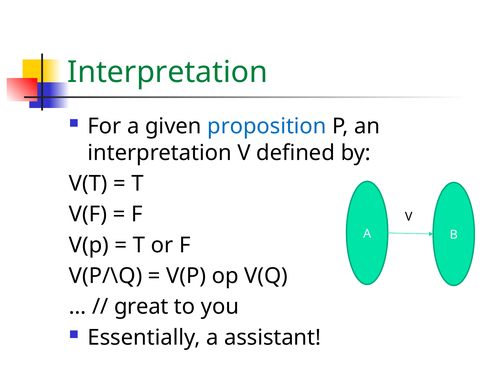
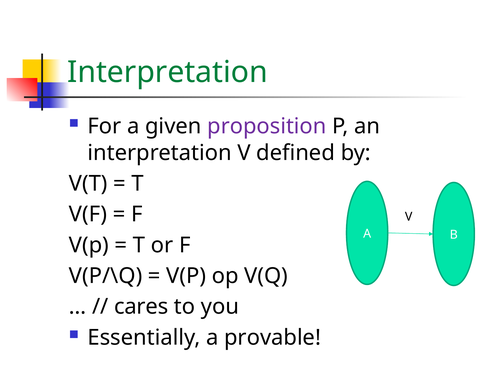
proposition colour: blue -> purple (267, 126)
great: great -> cares (141, 307)
assistant: assistant -> provable (273, 338)
